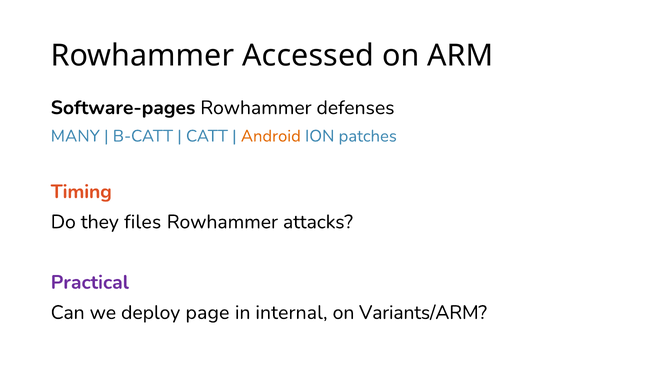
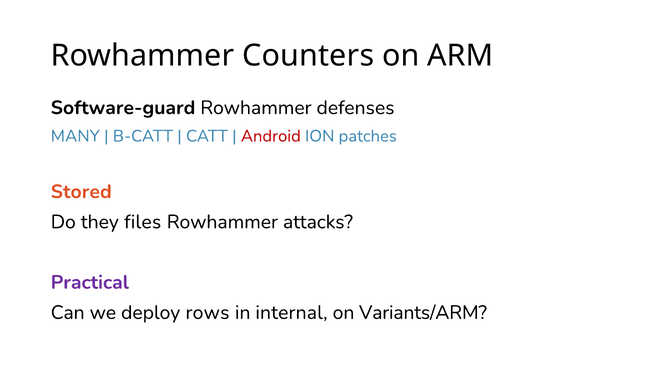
Accessed: Accessed -> Counters (308, 56)
Software-pages: Software-pages -> Software-guard (123, 108)
Android colour: orange -> red (271, 136)
Timing: Timing -> Stored (81, 192)
page: page -> rows (207, 313)
